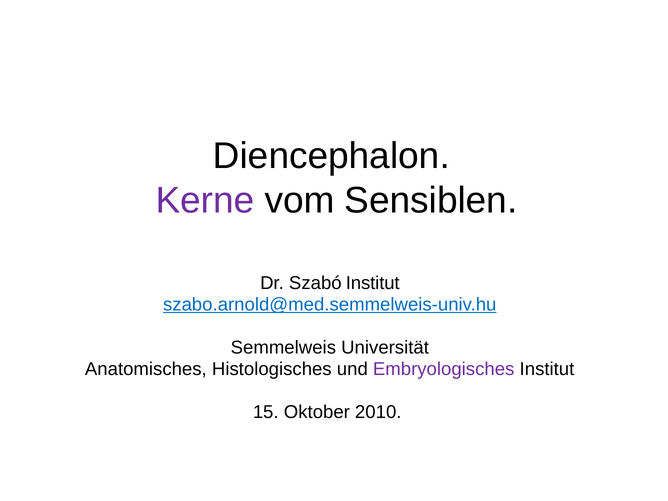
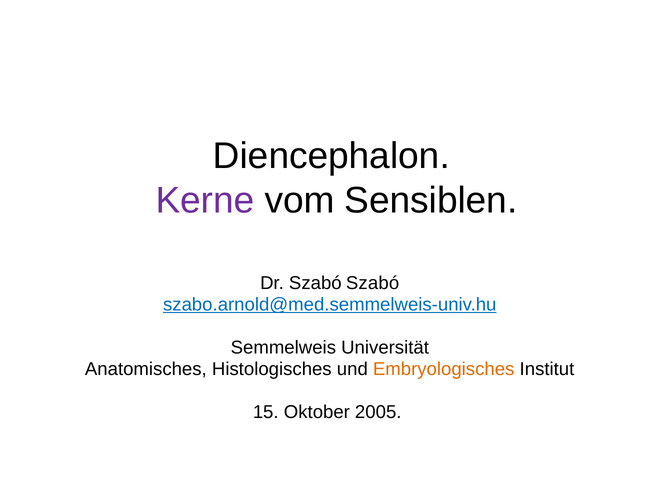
Szabó Institut: Institut -> Szabó (373, 283)
Embryologisches colour: purple -> orange (444, 369)
2010: 2010 -> 2005 (378, 412)
